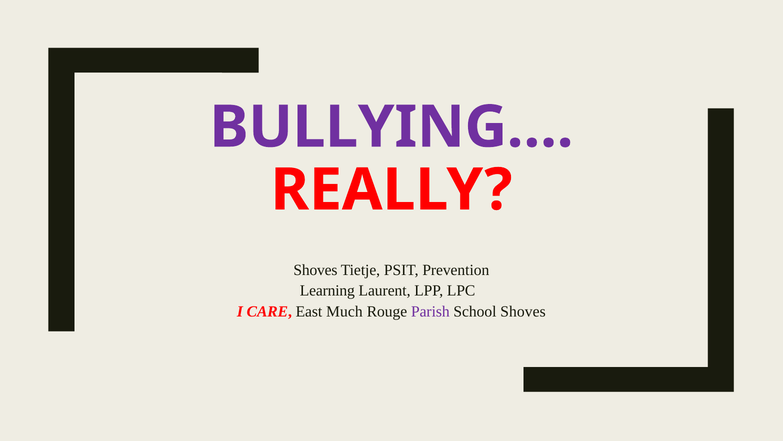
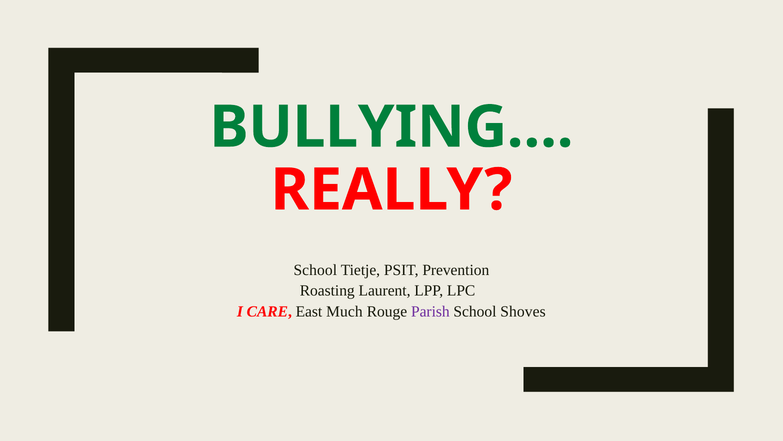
BULLYING… colour: purple -> green (391, 127)
Shoves: Shoves -> School (315, 270)
Learning: Learning -> Roasting (327, 290)
